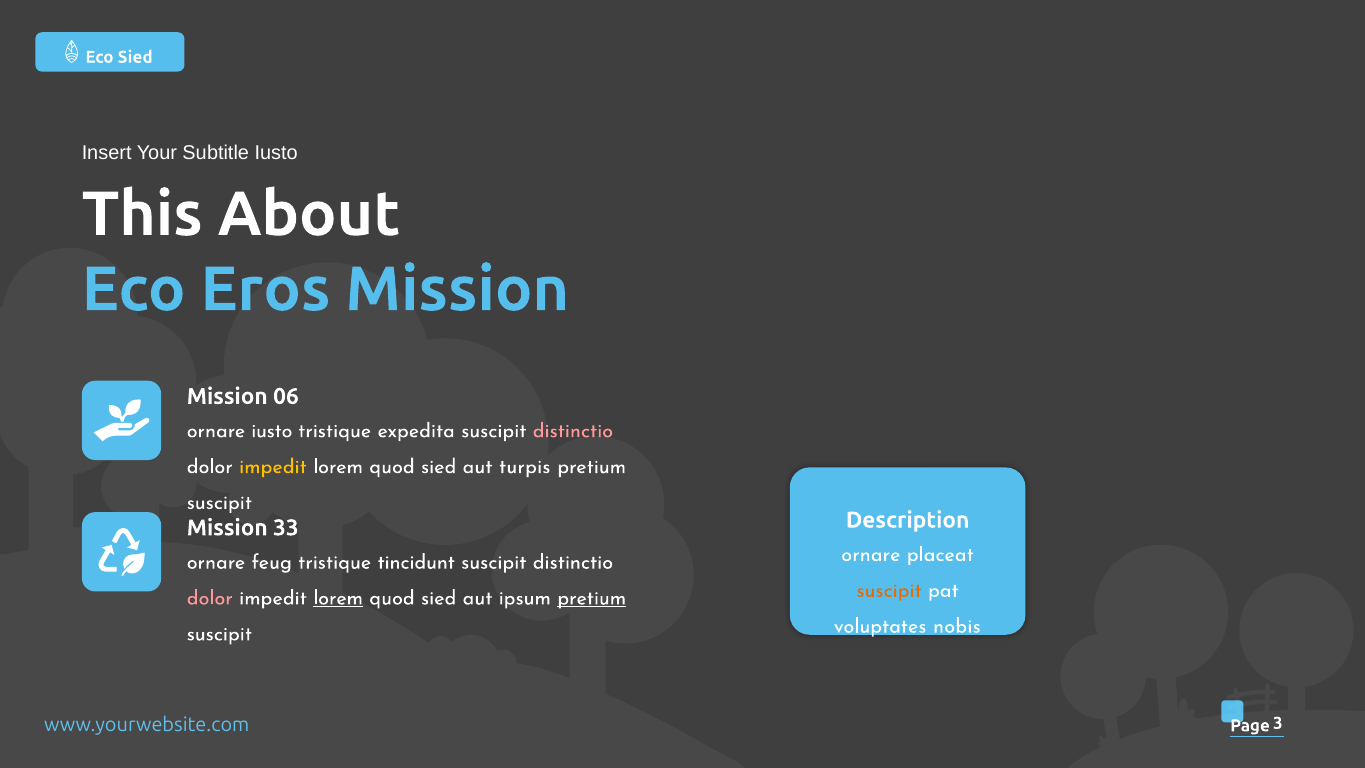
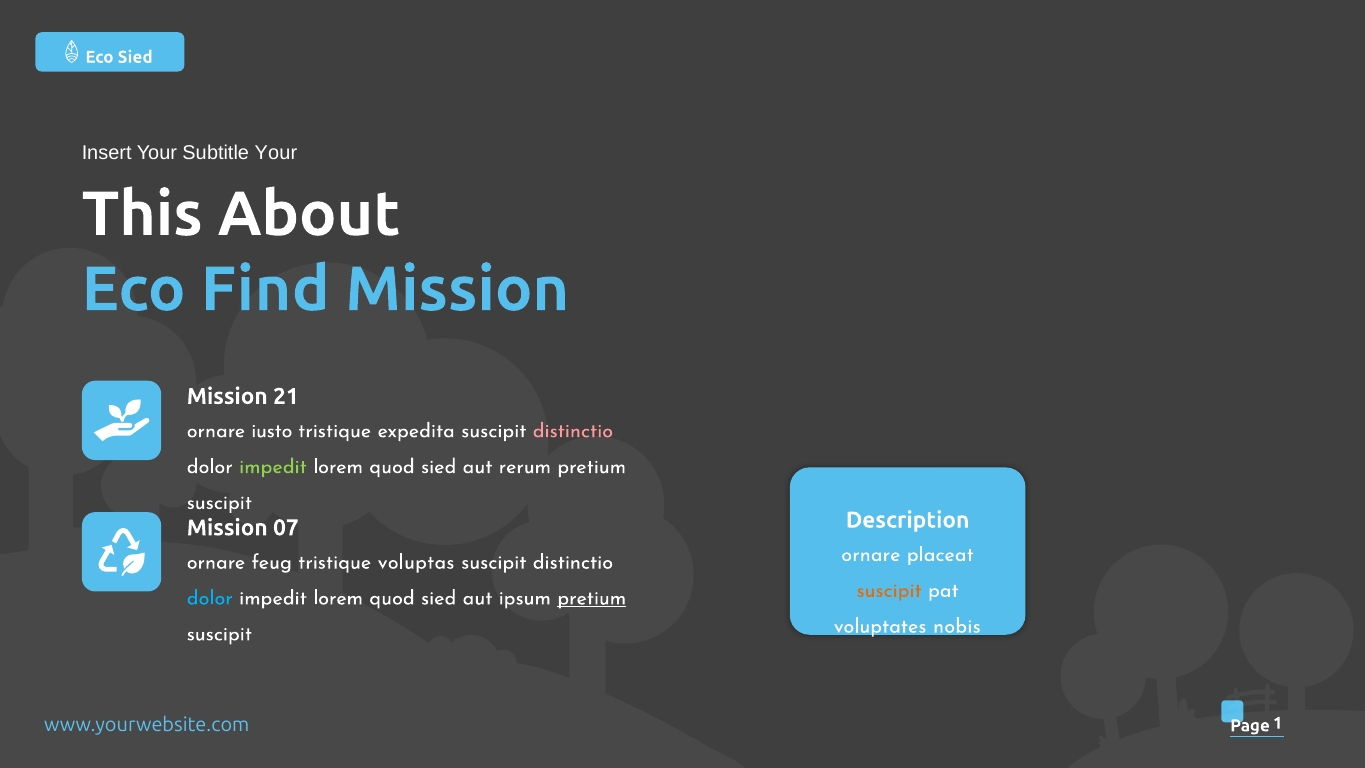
Subtitle Iusto: Iusto -> Your (276, 153)
Eros: Eros -> Find (265, 289)
06: 06 -> 21 (286, 396)
impedit colour: yellow -> light green (273, 466)
turpis: turpis -> rerum (525, 466)
33: 33 -> 07 (286, 528)
tincidunt: tincidunt -> voluptas (416, 562)
dolor colour: pink -> light blue (210, 598)
lorem underline: present -> none (338, 598)
3: 3 -> 1 (1278, 723)
